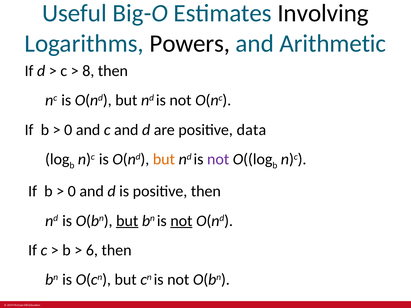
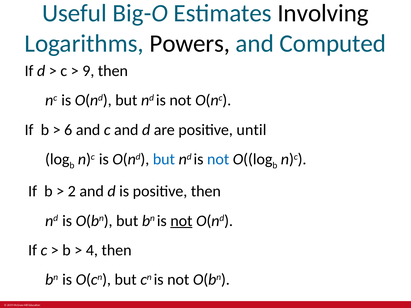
Arithmetic: Arithmetic -> Computed (333, 44)
8: 8 -> 9 (88, 71)
0: 0 -> 6 (68, 130)
data: data -> until (251, 130)
but colour: orange -> blue (164, 159)
not colour: purple -> blue (218, 159)
0: 0 -> 2 (72, 191)
but underline: present -> none (127, 221)
6: 6 -> 4 (92, 250)
